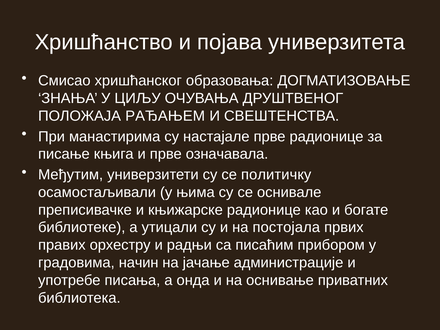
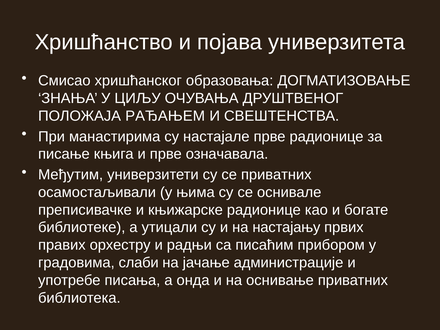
се политичку: политичку -> приватних (276, 175)
постојала: постојала -> настајању (286, 227)
начин: начин -> слаби (139, 263)
